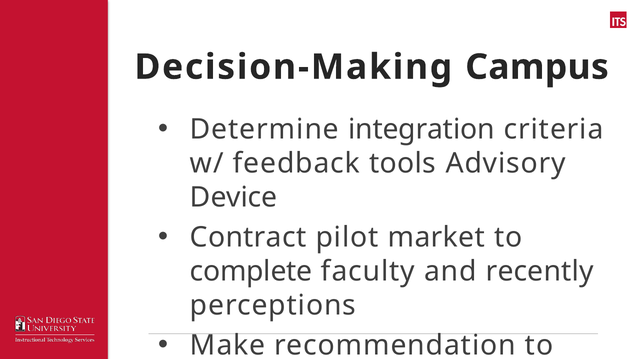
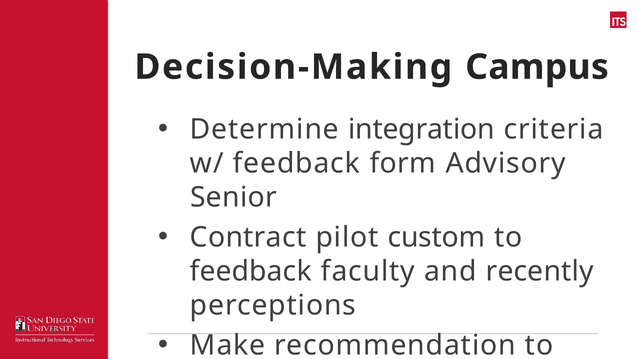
tools: tools -> form (403, 164)
Device: Device -> Senior (233, 198)
market: market -> custom (437, 237)
complete: complete -> feedback (251, 271)
